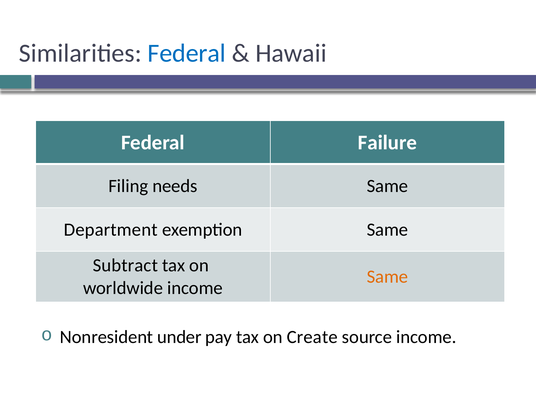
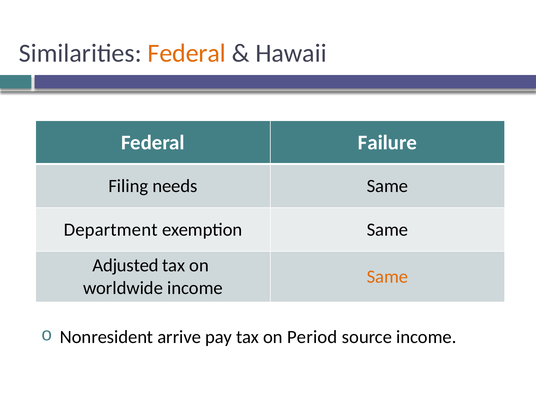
Federal colour: blue -> orange (187, 53)
Subtract: Subtract -> Adjusted (126, 265)
under: under -> arrive (179, 337)
Create: Create -> Period (312, 337)
